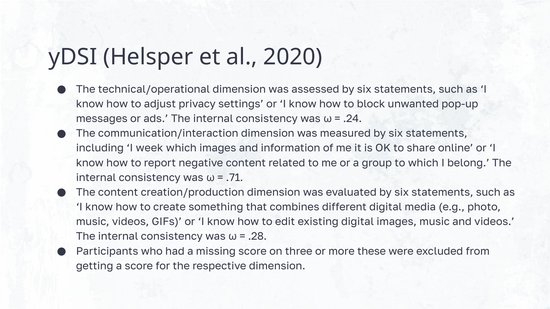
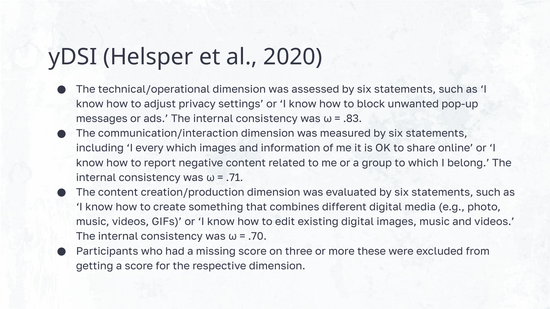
.24: .24 -> .83 (352, 119)
week: week -> every (150, 148)
.28: .28 -> .70 (257, 237)
